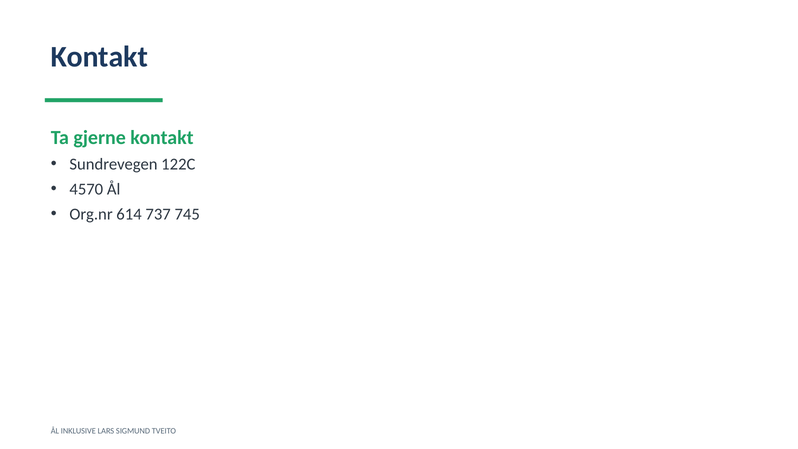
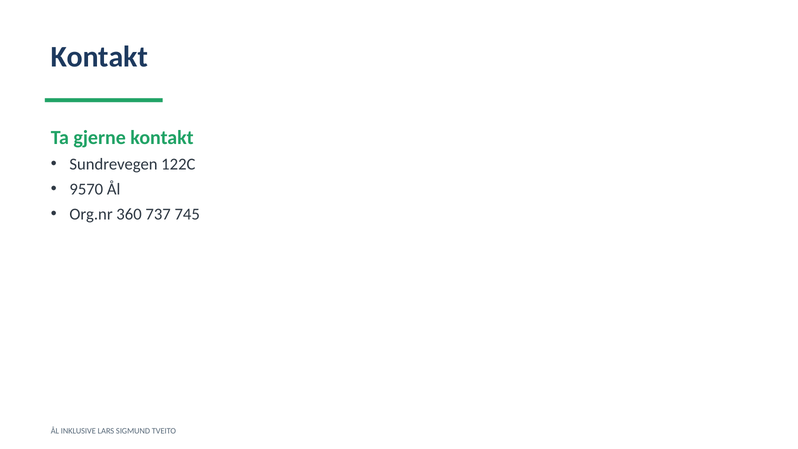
4570: 4570 -> 9570 (86, 189)
614: 614 -> 360 (129, 214)
